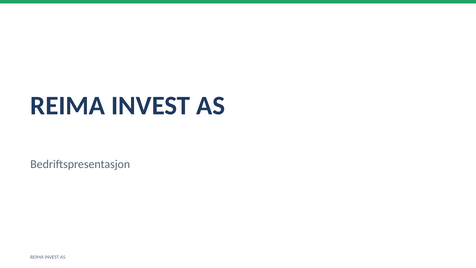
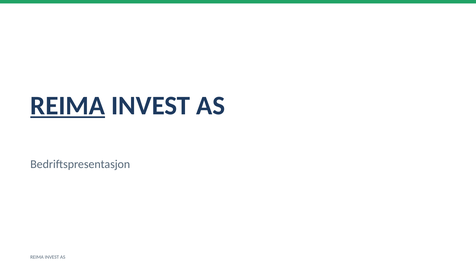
REIMA underline: none -> present (68, 106)
